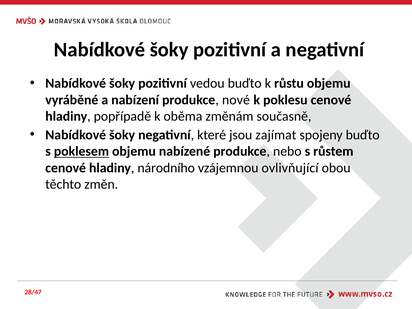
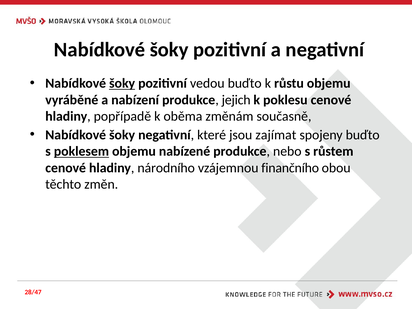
šoky underline: none -> present (122, 83)
nové: nové -> jejich (236, 100)
ovlivňující: ovlivňující -> finančního (290, 168)
